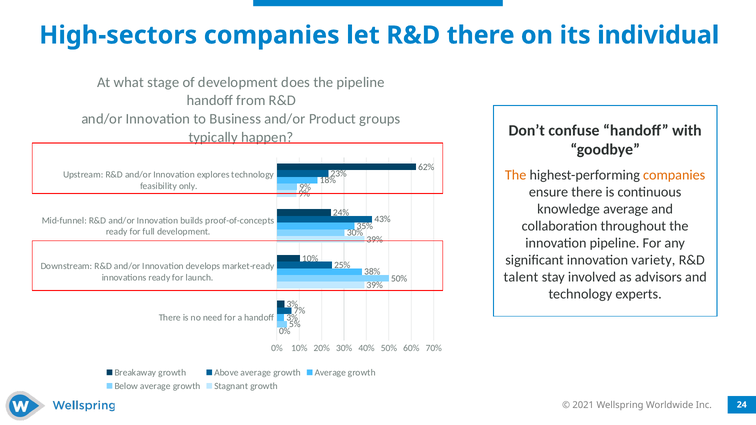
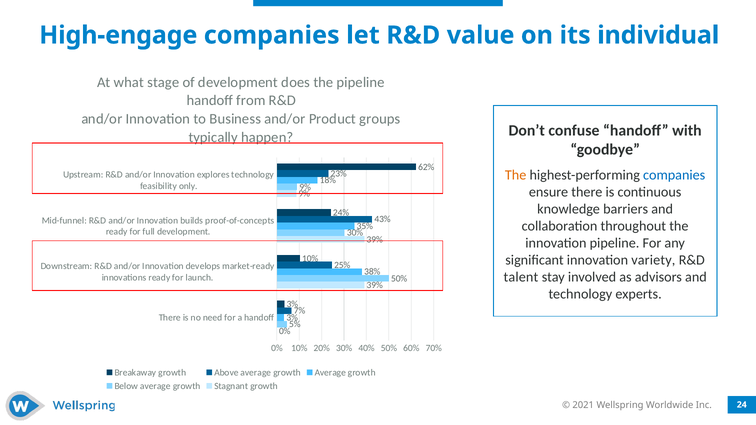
High-sectors: High-sectors -> High-engage (118, 35)
R&D there: there -> value (481, 35)
companies colour: orange -> blue (674, 175)
knowledge average: average -> barriers (626, 209)
